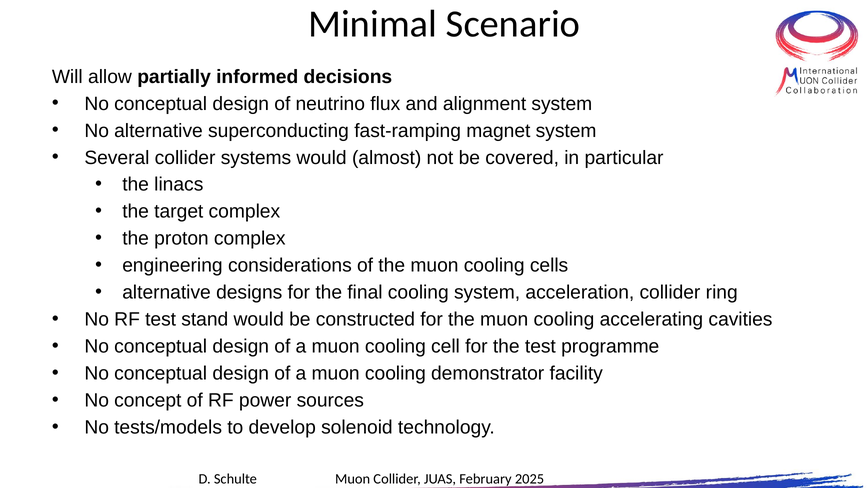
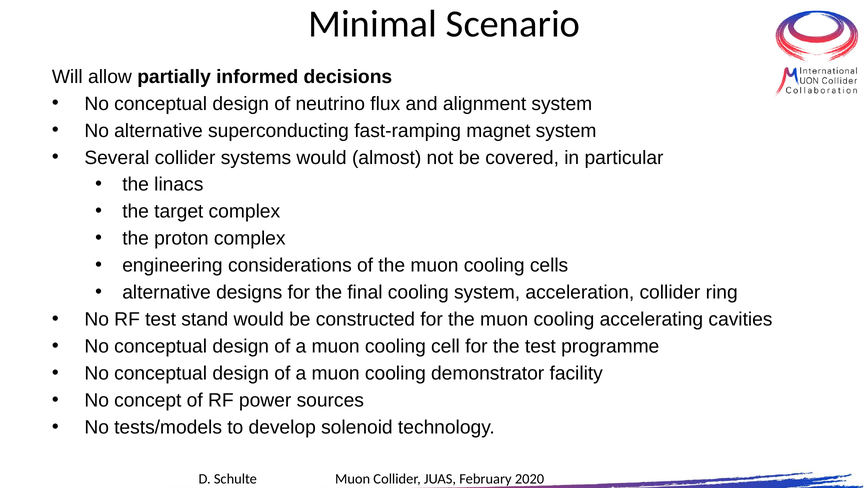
2025: 2025 -> 2020 (530, 479)
